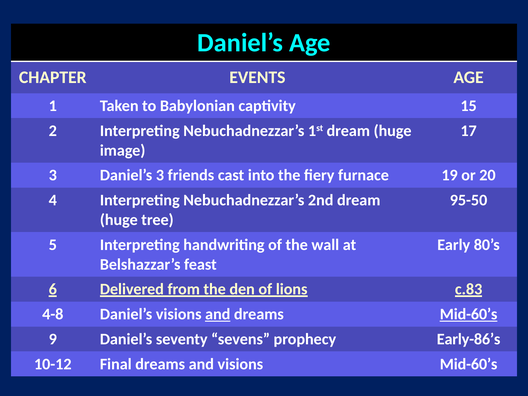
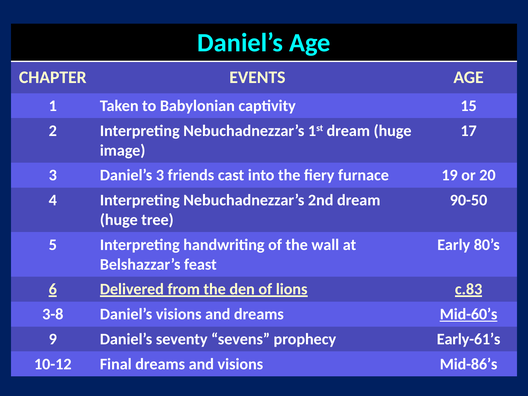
95-50: 95-50 -> 90-50 (469, 200)
4-8: 4-8 -> 3-8 (53, 314)
and underline: present -> none (218, 314)
Early-86’s: Early-86’s -> Early-61’s (469, 339)
visions Mid-60’s: Mid-60’s -> Mid-86’s (469, 364)
